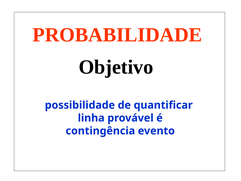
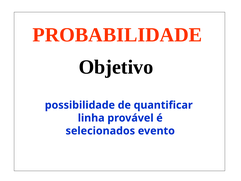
contingência: contingência -> selecionados (100, 131)
